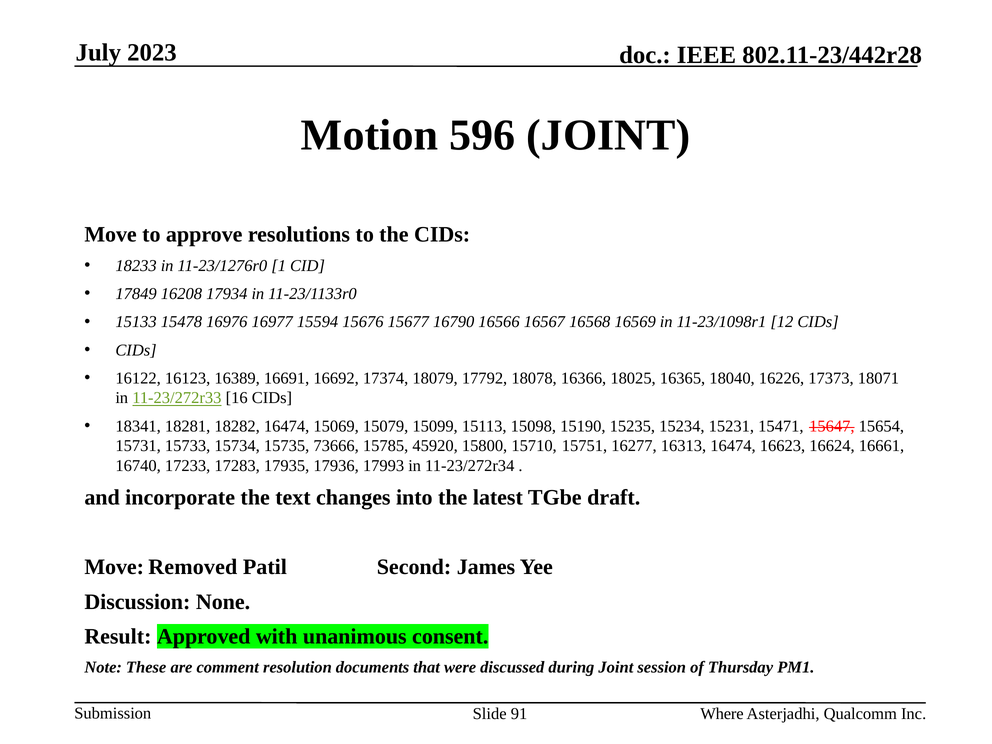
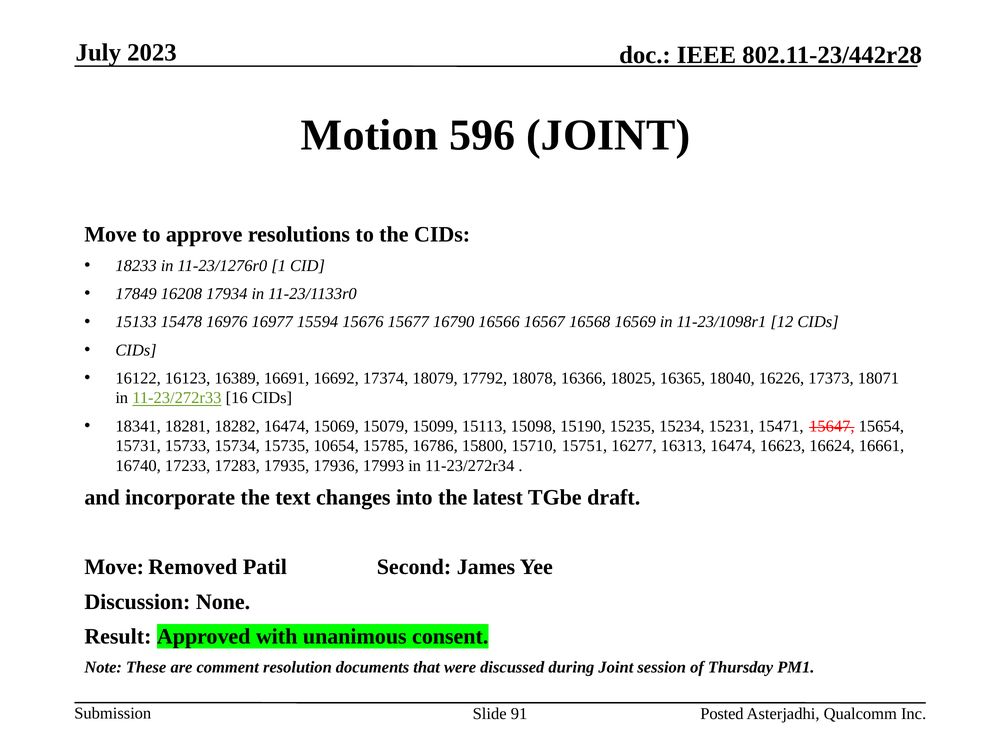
73666: 73666 -> 10654 (336, 446)
45920: 45920 -> 16786 (435, 446)
Where: Where -> Posted (722, 714)
